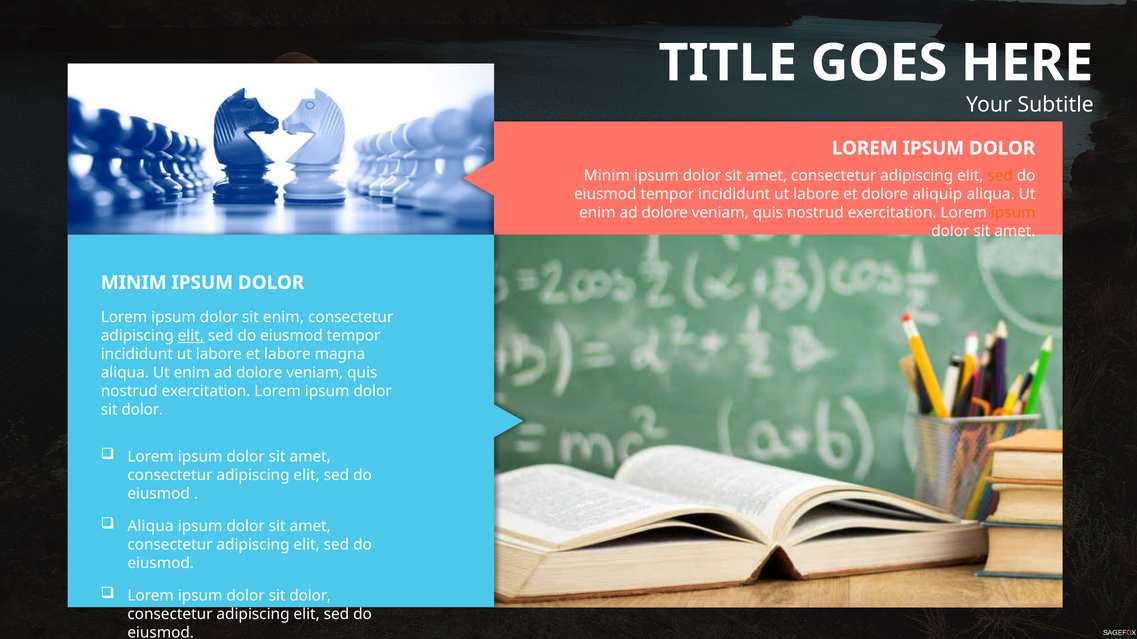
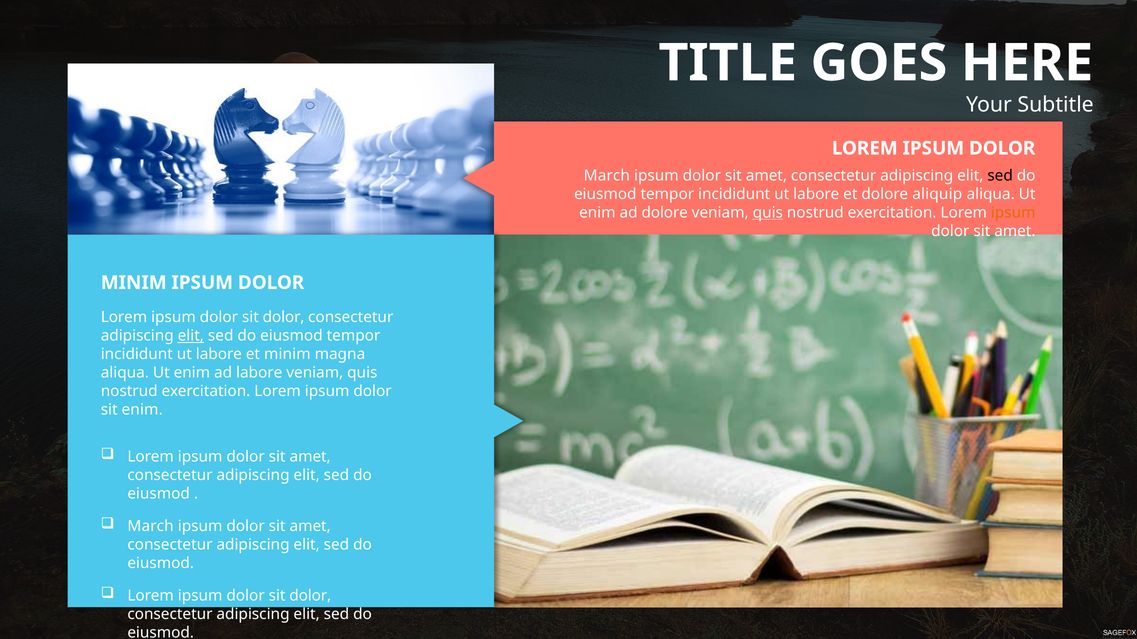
Minim: Minim -> March (607, 176)
sed colour: orange -> black (1000, 176)
quis underline: none -> present (768, 213)
enim: enim -> dolor (284, 317)
et labore: labore -> minim (287, 354)
dolore: dolore -> labore (259, 373)
dolor: dolor -> enim (142, 410)
Aliqua: Aliqua -> March (151, 527)
